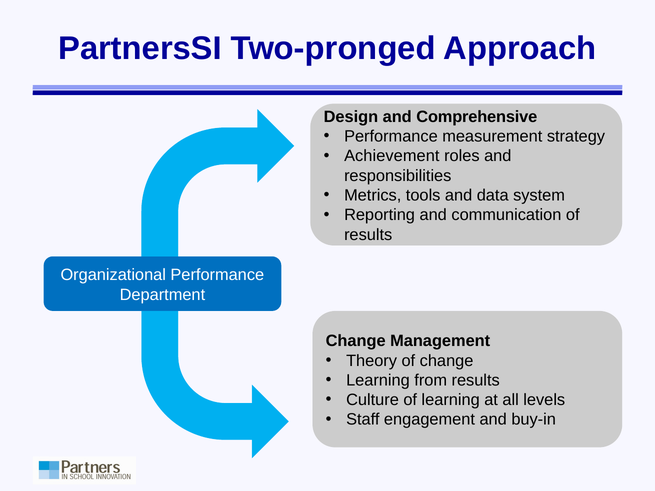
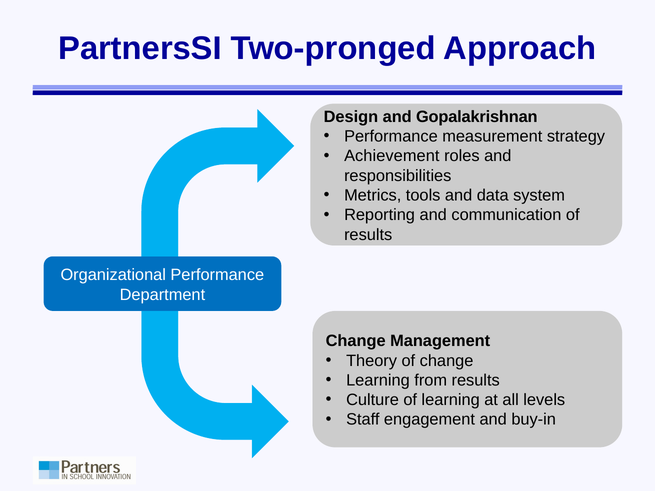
Comprehensive: Comprehensive -> Gopalakrishnan (477, 117)
